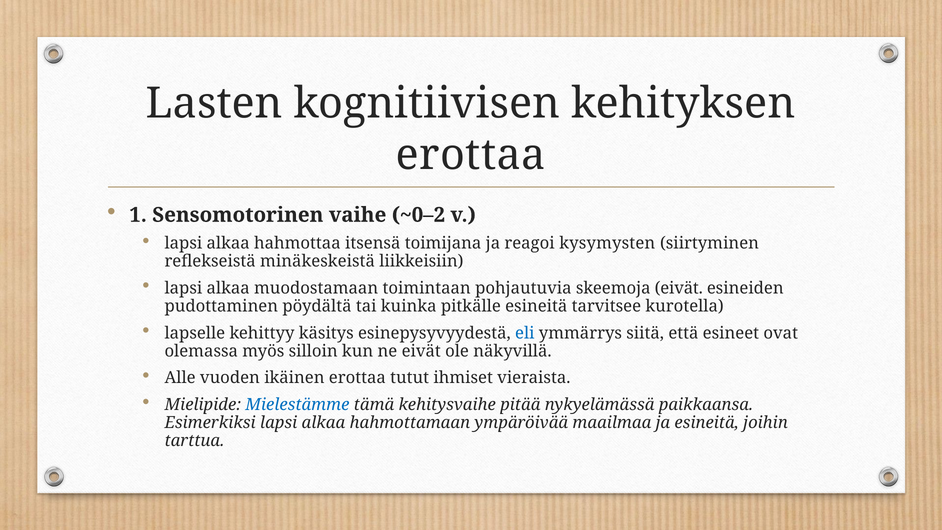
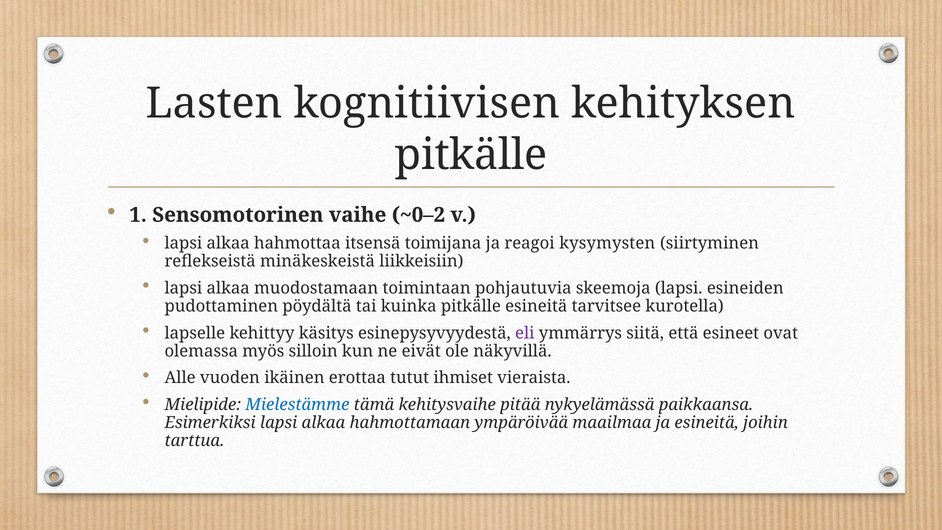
erottaa: erottaa -> pitkälle (471, 155)
skeemoja eivät: eivät -> lapsi (679, 288)
eli colour: blue -> purple (525, 333)
